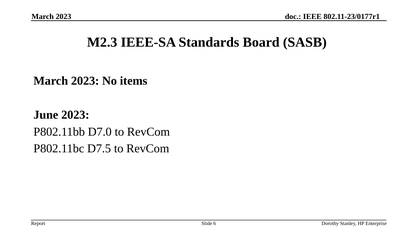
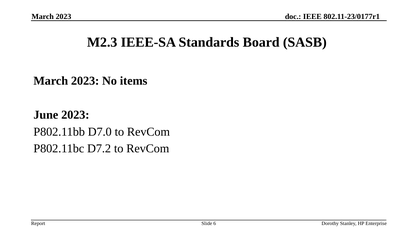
D7.5: D7.5 -> D7.2 (99, 149)
